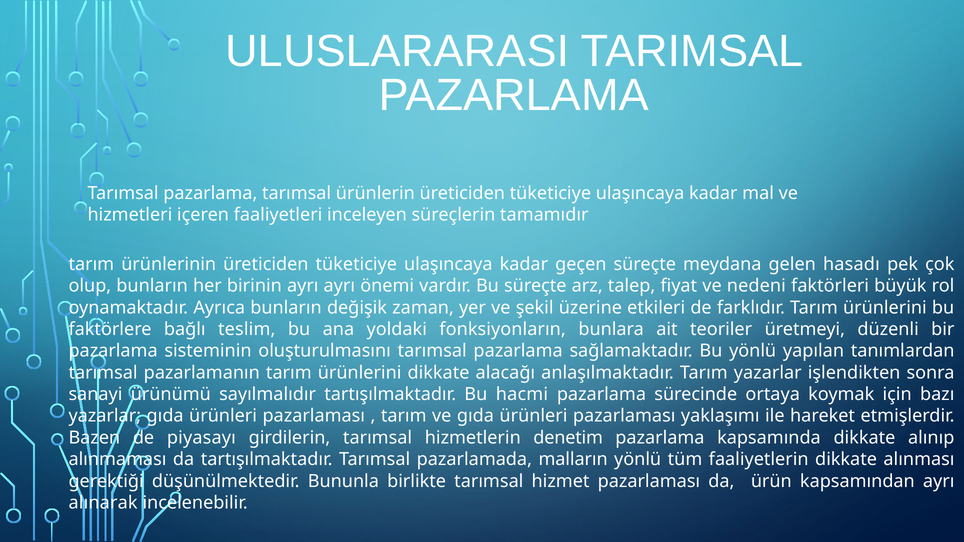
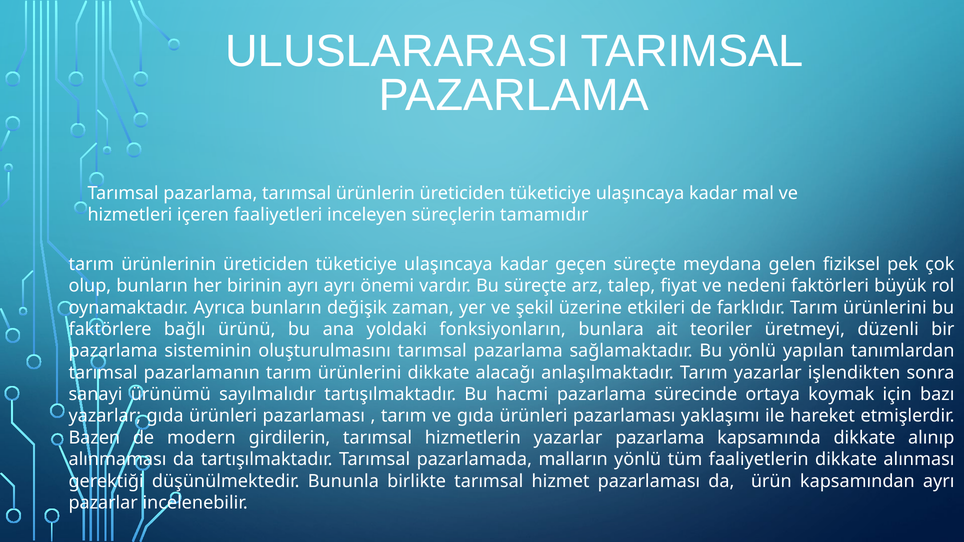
hasadı: hasadı -> fiziksel (851, 264)
teslim: teslim -> ürünü (247, 329)
piyasayı: piyasayı -> modern (201, 438)
hizmetlerin denetim: denetim -> yazarlar (568, 438)
alınarak: alınarak -> pazarlar (103, 503)
